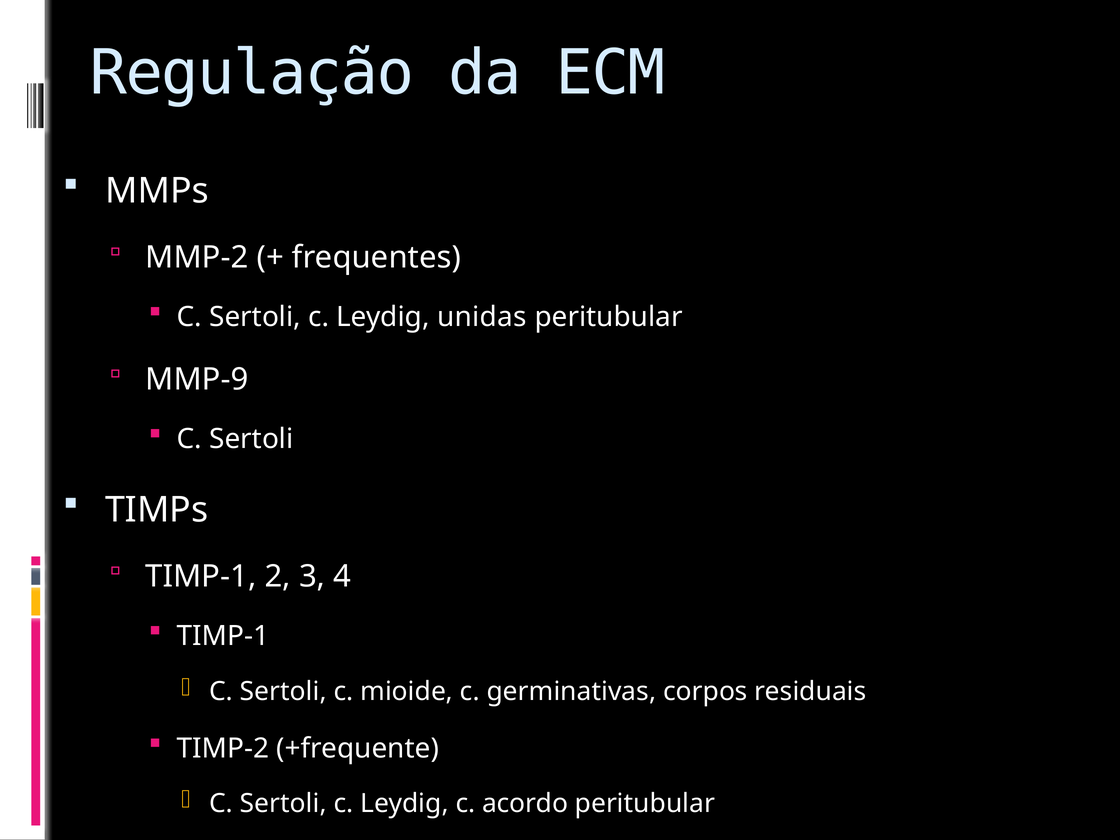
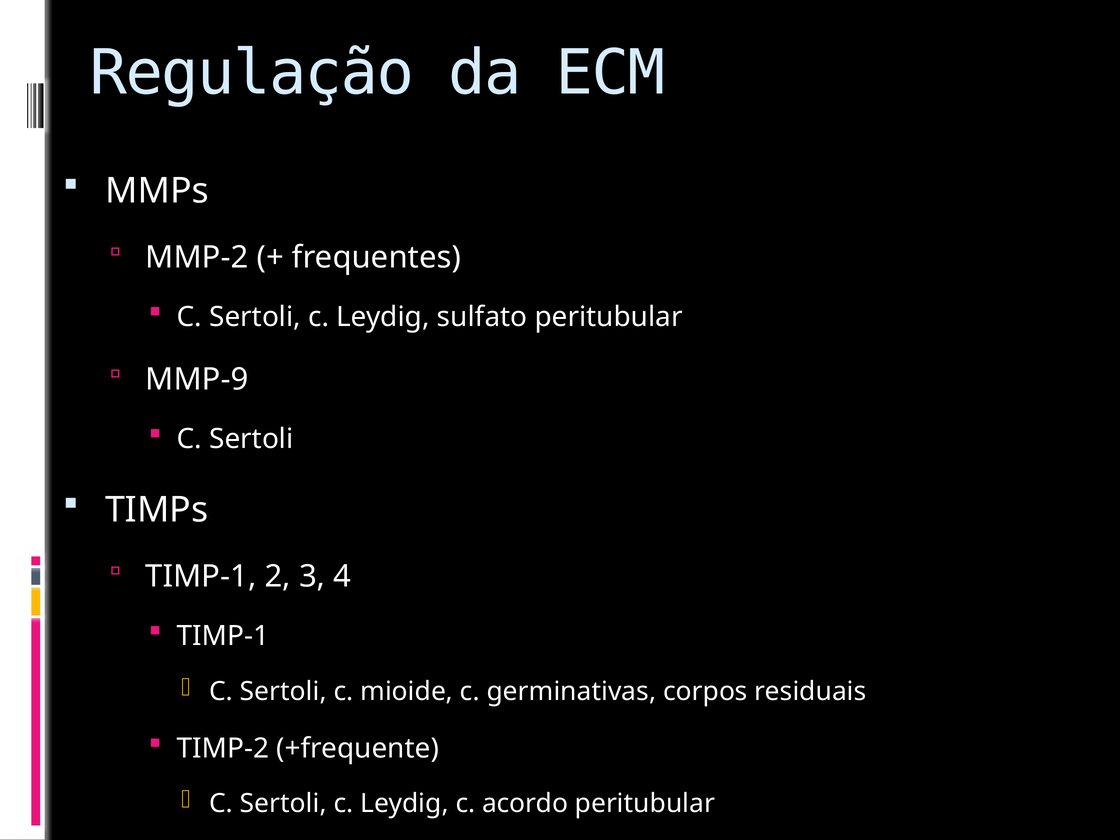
unidas: unidas -> sulfato (482, 317)
